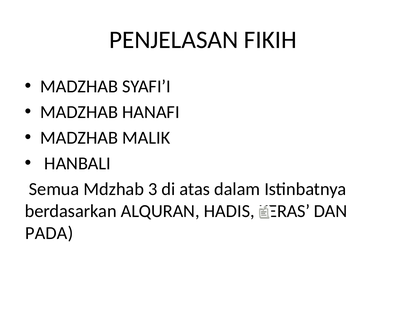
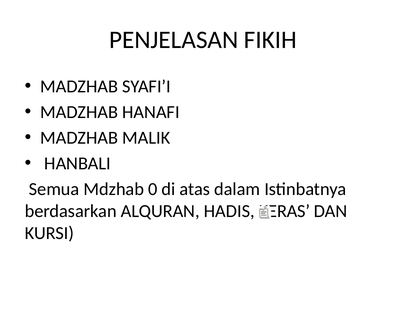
3: 3 -> 0 (153, 189)
PADA: PADA -> KURSI (49, 233)
